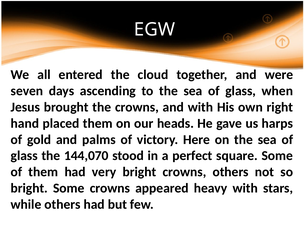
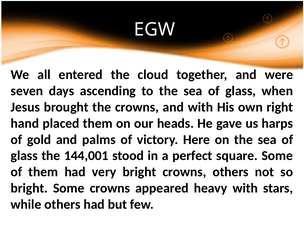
144,070: 144,070 -> 144,001 (86, 156)
